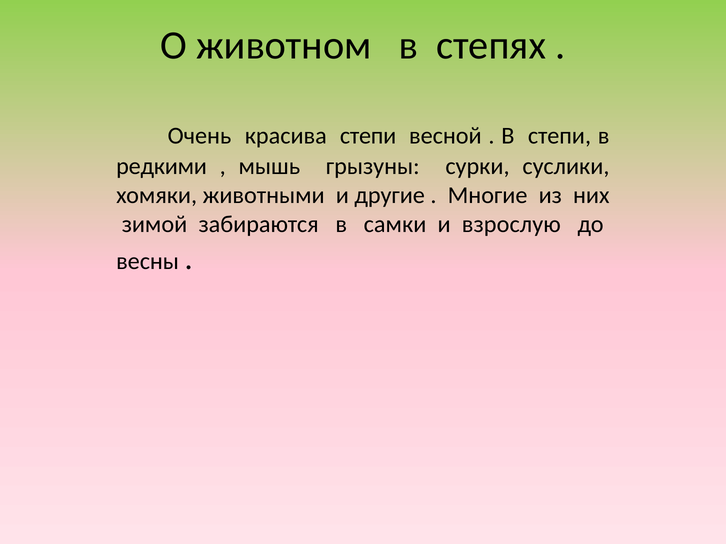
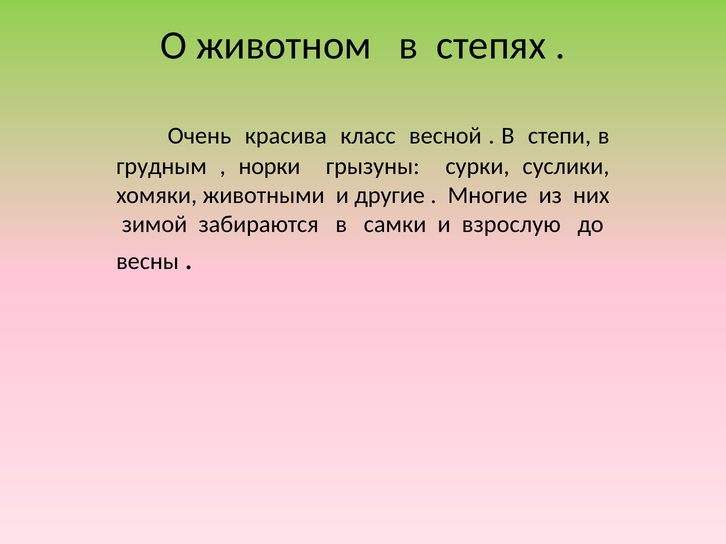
красива степи: степи -> класс (368, 136)
редкими: редкими -> грудным (161, 166)
мышь: мышь -> норки (269, 166)
